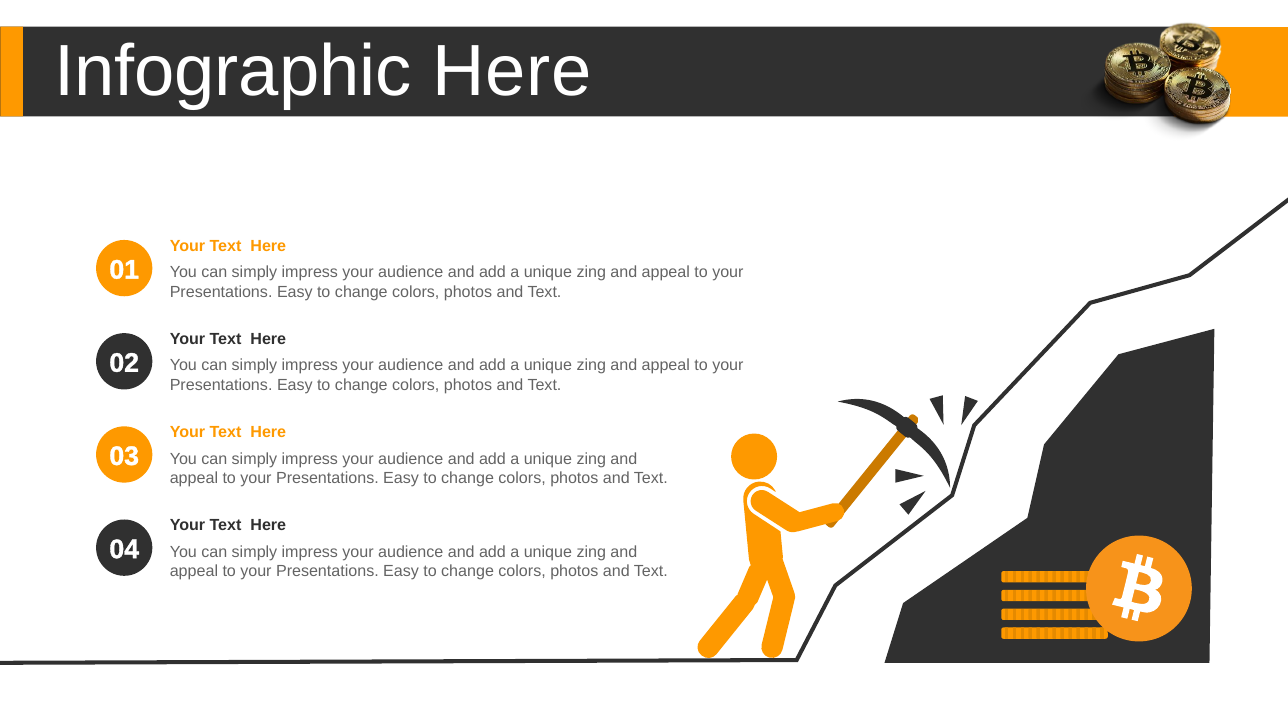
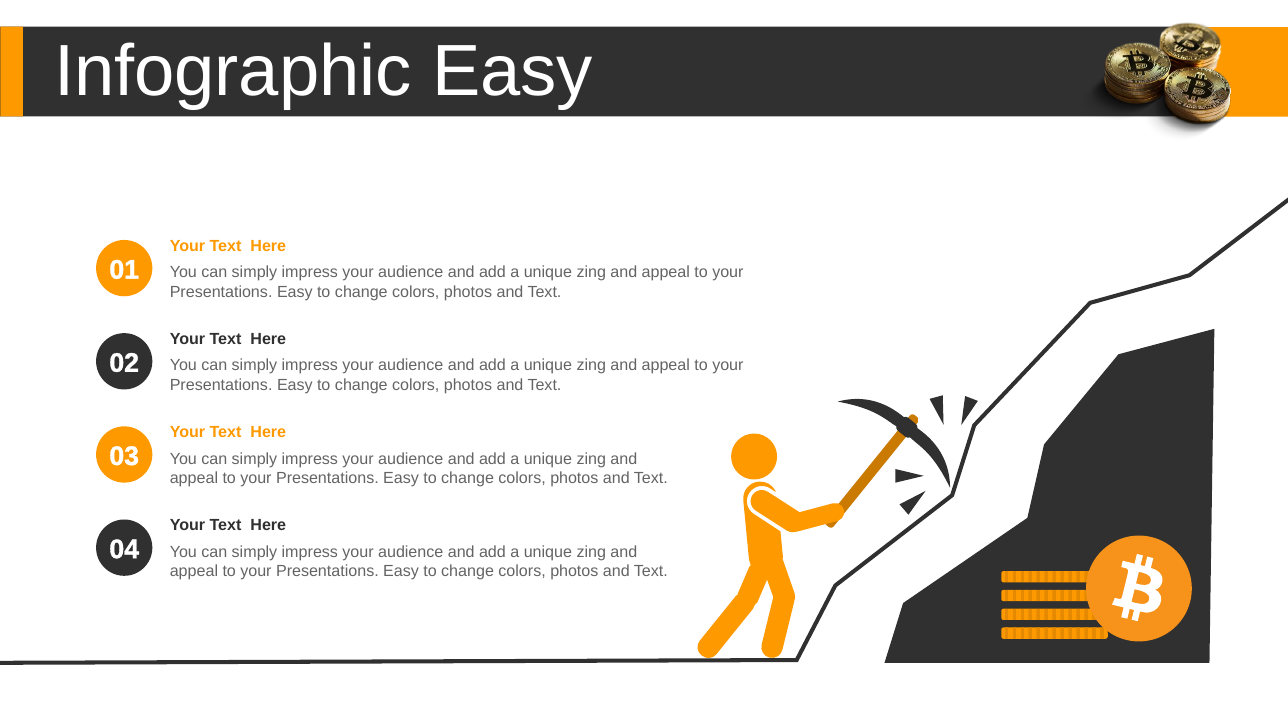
Infographic Here: Here -> Easy (513, 71)
